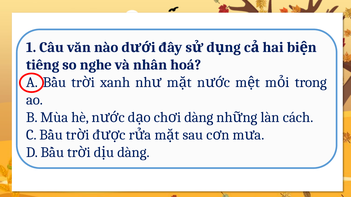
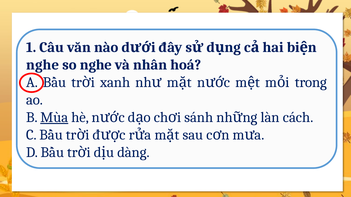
tiếng: tiếng -> nghe (43, 65)
Mùa underline: none -> present (54, 118)
dàng: dàng -> sánh (199, 118)
